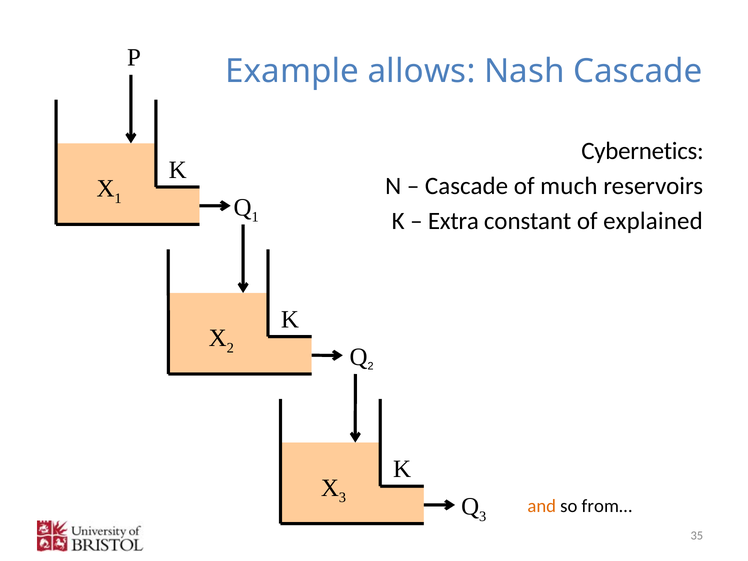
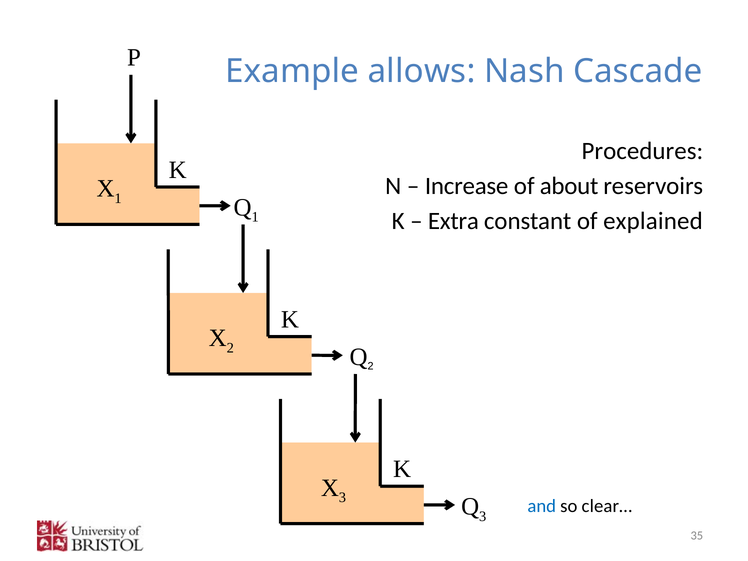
Cybernetics: Cybernetics -> Procedures (642, 151)
Cascade: Cascade -> Increase (467, 186)
much: much -> about (569, 186)
and colour: orange -> blue (542, 506)
from…: from… -> clear… (607, 506)
